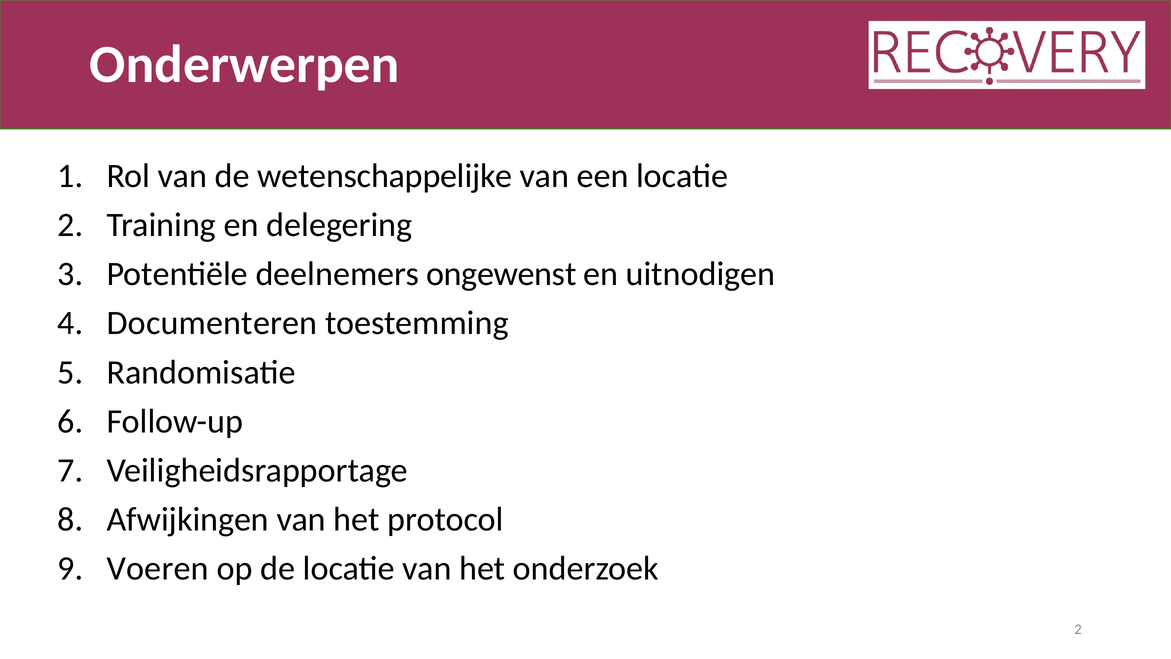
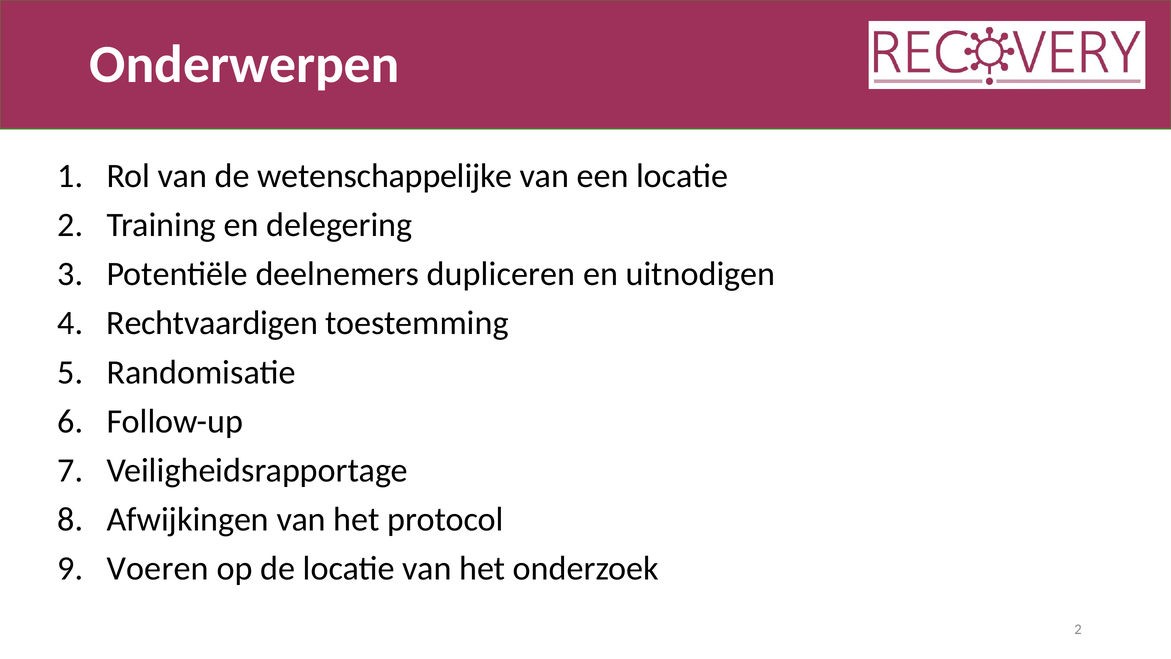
ongewenst: ongewenst -> dupliceren (501, 274)
Documenteren: Documenteren -> Rechtvaardigen (212, 323)
